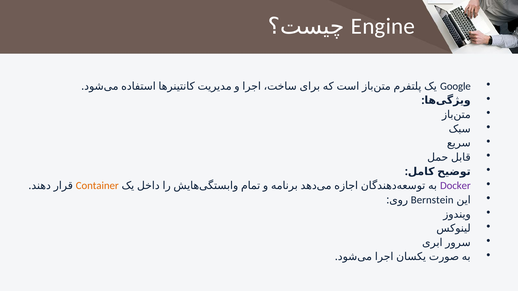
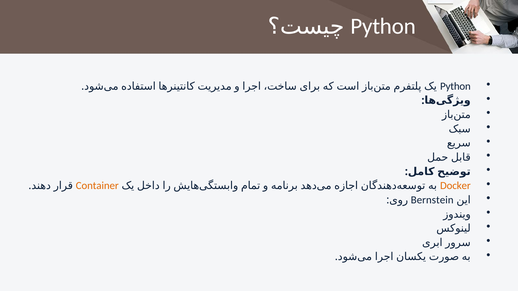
Engine: Engine -> Python (383, 26)
Google: Google -> Python (455, 86)
Docker colour: purple -> orange (455, 186)
